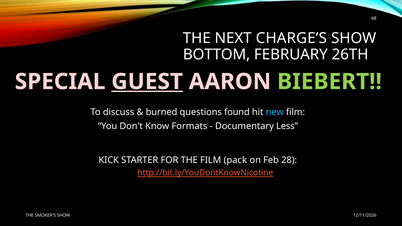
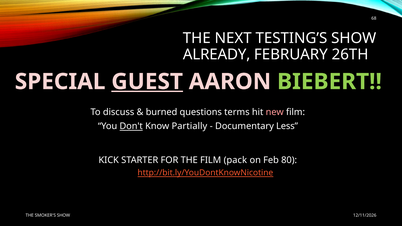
CHARGE’S: CHARGE’S -> TESTING’S (291, 38)
BOTTOM: BOTTOM -> ALREADY (217, 55)
found: found -> terms (237, 112)
new colour: light blue -> pink (275, 112)
Don't underline: none -> present (131, 126)
Formats: Formats -> Partially (189, 126)
28: 28 -> 80 (289, 160)
